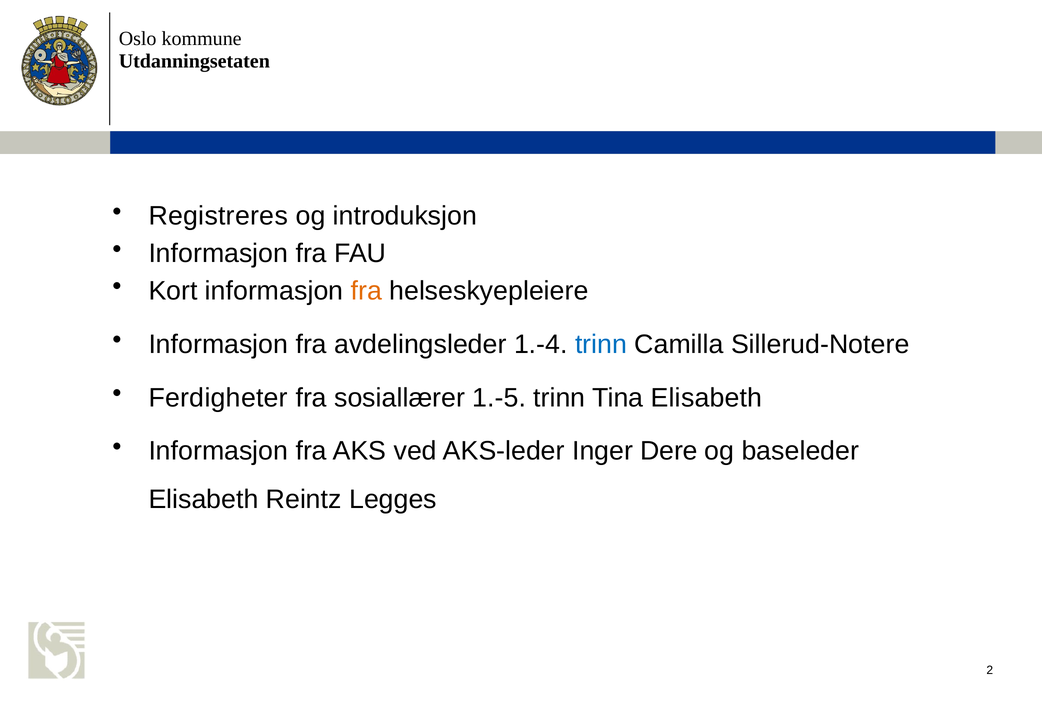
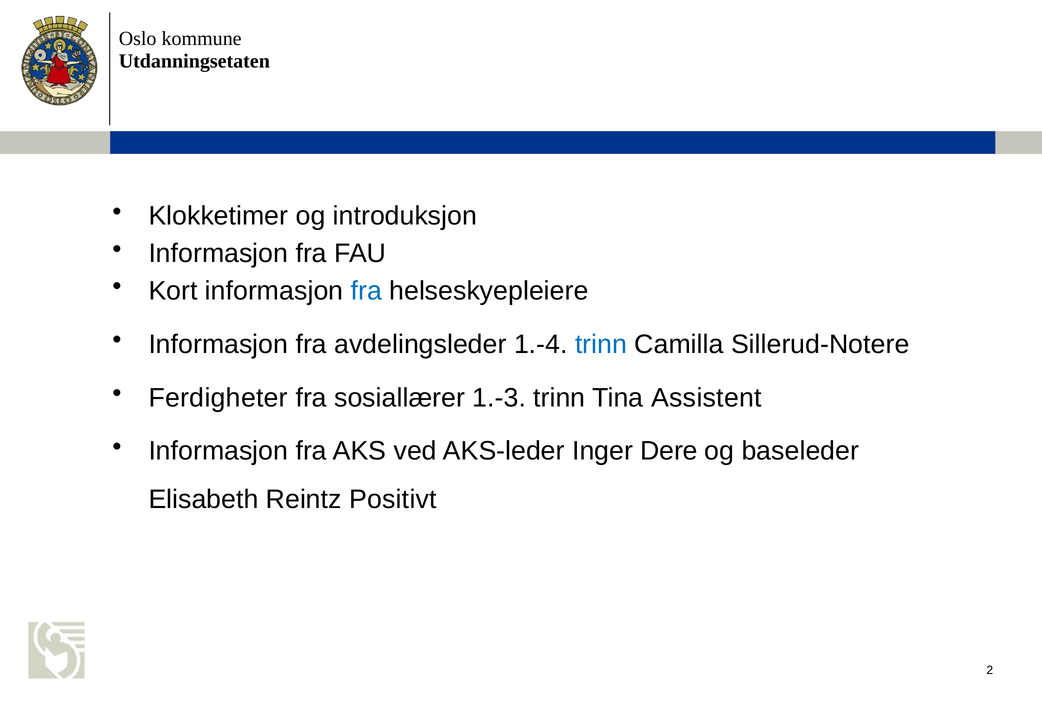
Registreres: Registreres -> Klokketimer (218, 216)
fra colour: orange -> blue (366, 291)
1.-5: 1.-5 -> 1.-3 (499, 398)
Tina Elisabeth: Elisabeth -> Assistent (706, 398)
Legges: Legges -> Positivt (393, 499)
